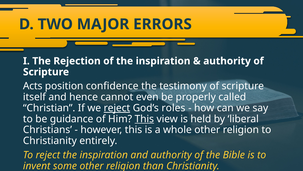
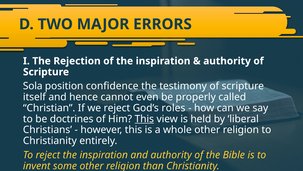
Acts: Acts -> Sola (33, 86)
reject underline: present -> none (117, 108)
guidance: guidance -> doctrines (72, 119)
